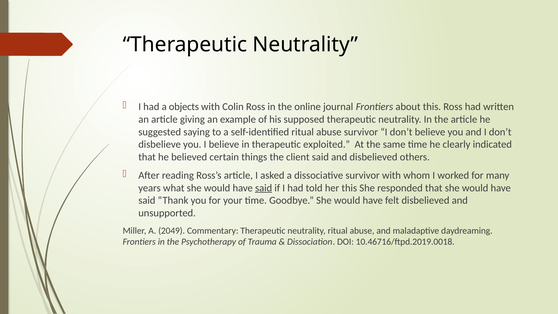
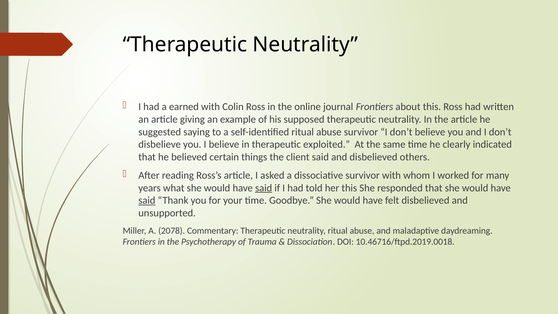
objects: objects -> earned (184, 107)
said underline: none -> present (147, 200)
2049: 2049 -> 2078 (172, 231)
